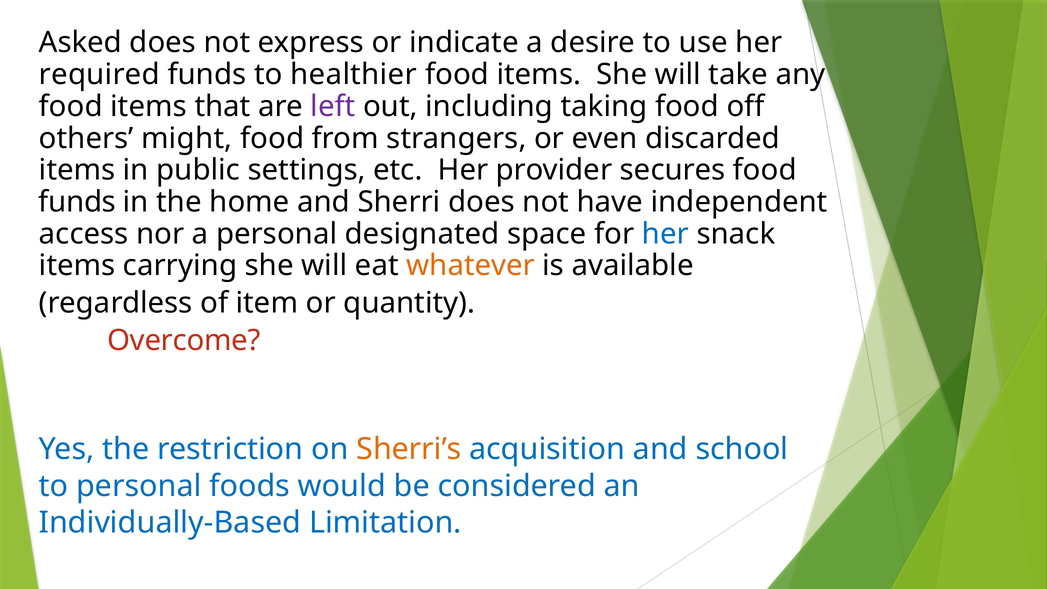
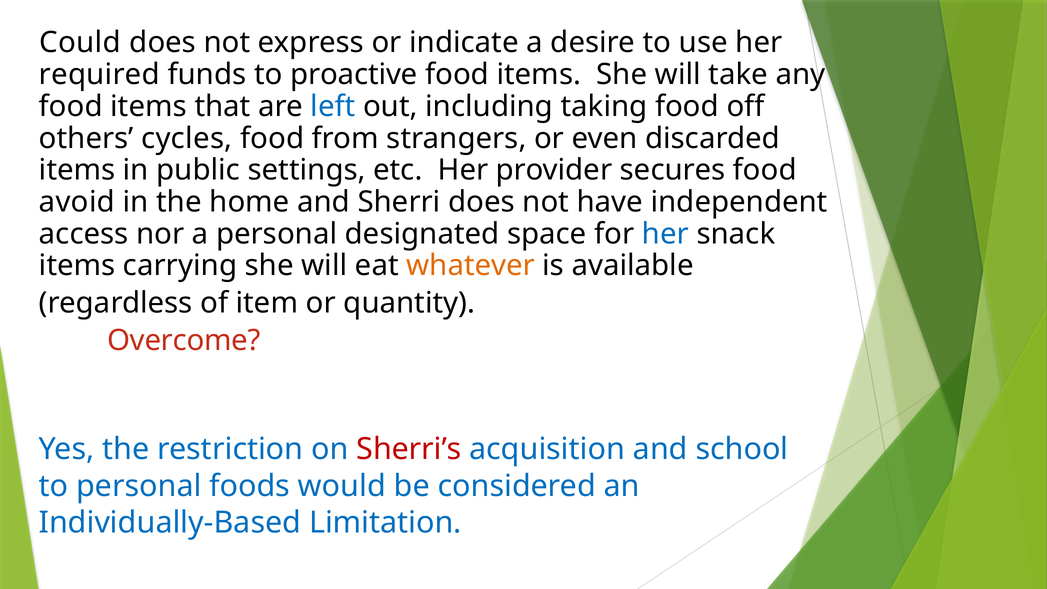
Asked: Asked -> Could (80, 43)
healthier: healthier -> proactive (354, 75)
left colour: purple -> blue (333, 106)
might: might -> cycles (187, 138)
funds: funds -> avoid (77, 202)
Sherri’s colour: orange -> red (409, 449)
